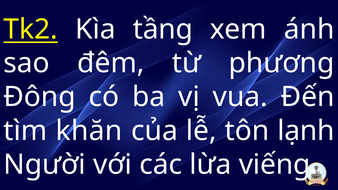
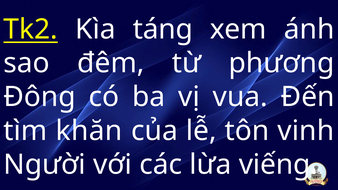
tầng: tầng -> táng (163, 29)
lạnh: lạnh -> vinh (306, 131)
